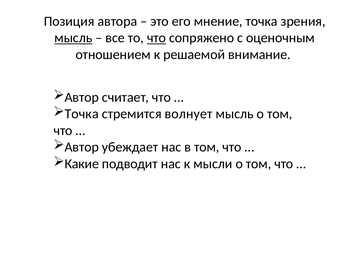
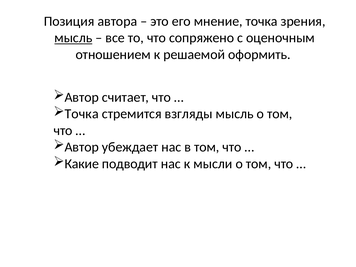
что underline: present -> none (157, 38)
внимание: внимание -> оформить (259, 54)
волнует: волнует -> взгляды (189, 114)
